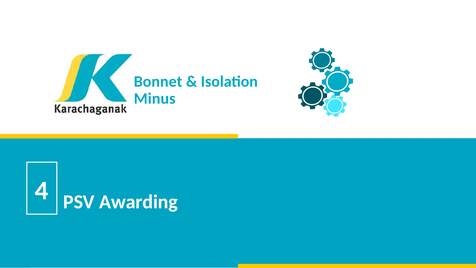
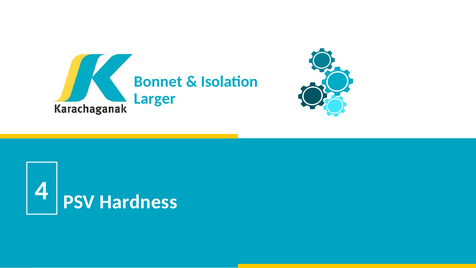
Minus: Minus -> Larger (155, 99)
Awarding: Awarding -> Hardness (138, 202)
